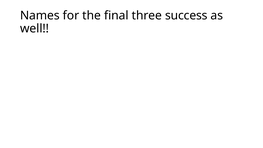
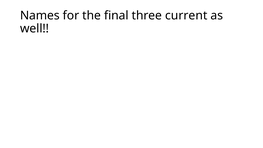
success: success -> current (186, 16)
